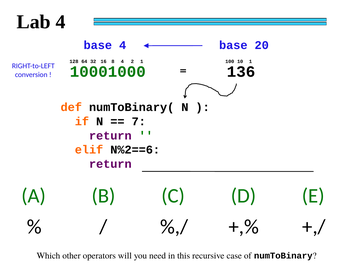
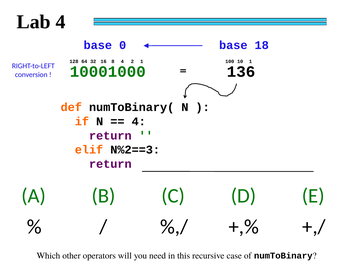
base 4: 4 -> 0 (123, 45)
20: 20 -> 18 (262, 45)
7: 7 -> 4 (139, 122)
N%2==6: N%2==6 -> N%2==3 (135, 150)
